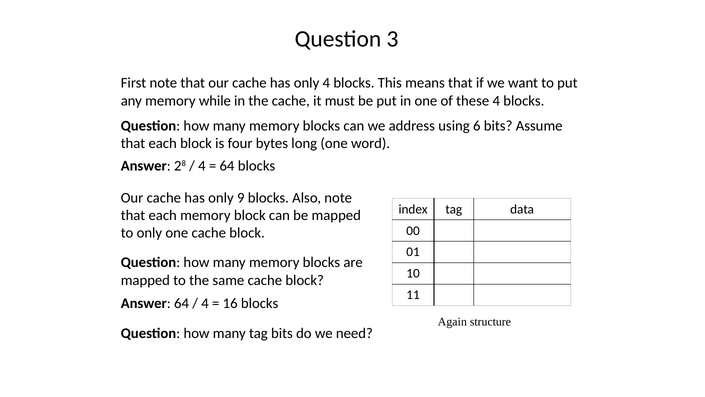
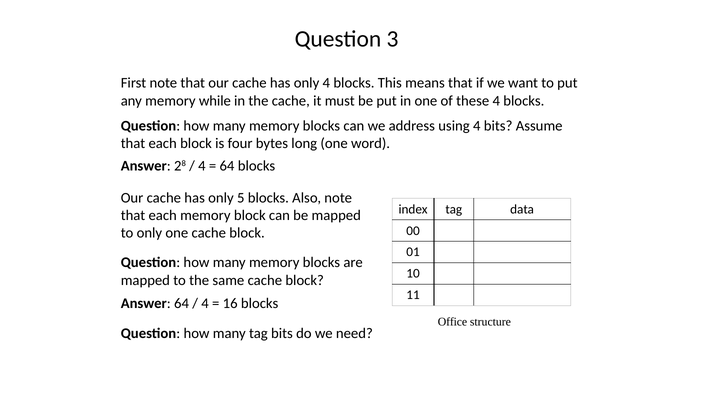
using 6: 6 -> 4 (477, 126)
9: 9 -> 5 (241, 198)
Again: Again -> Office (452, 321)
